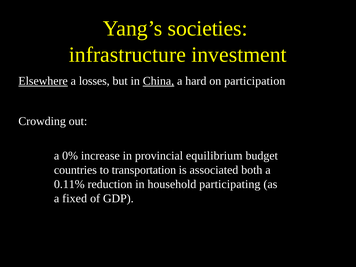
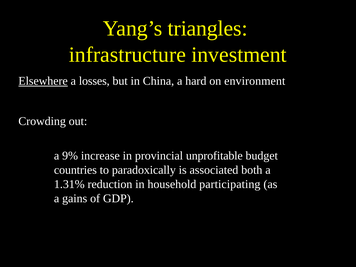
societies: societies -> triangles (208, 29)
China underline: present -> none (158, 81)
participation: participation -> environment (255, 81)
0%: 0% -> 9% (70, 156)
equilibrium: equilibrium -> unprofitable (214, 156)
transportation: transportation -> paradoxically (144, 170)
0.11%: 0.11% -> 1.31% (69, 184)
fixed: fixed -> gains (75, 198)
